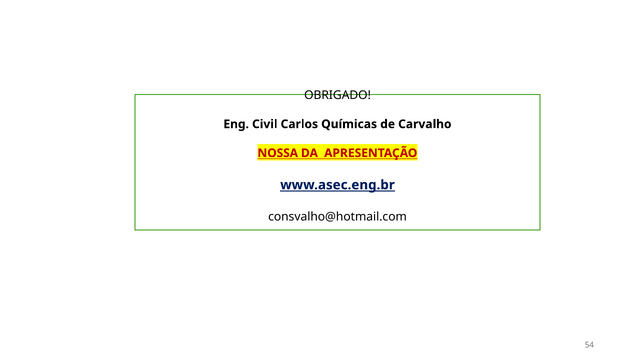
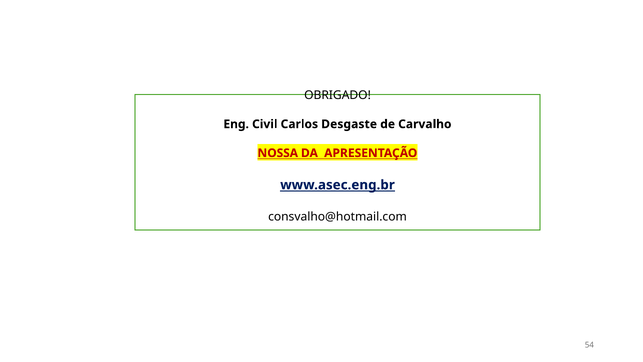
Químicas: Químicas -> Desgaste (349, 124)
